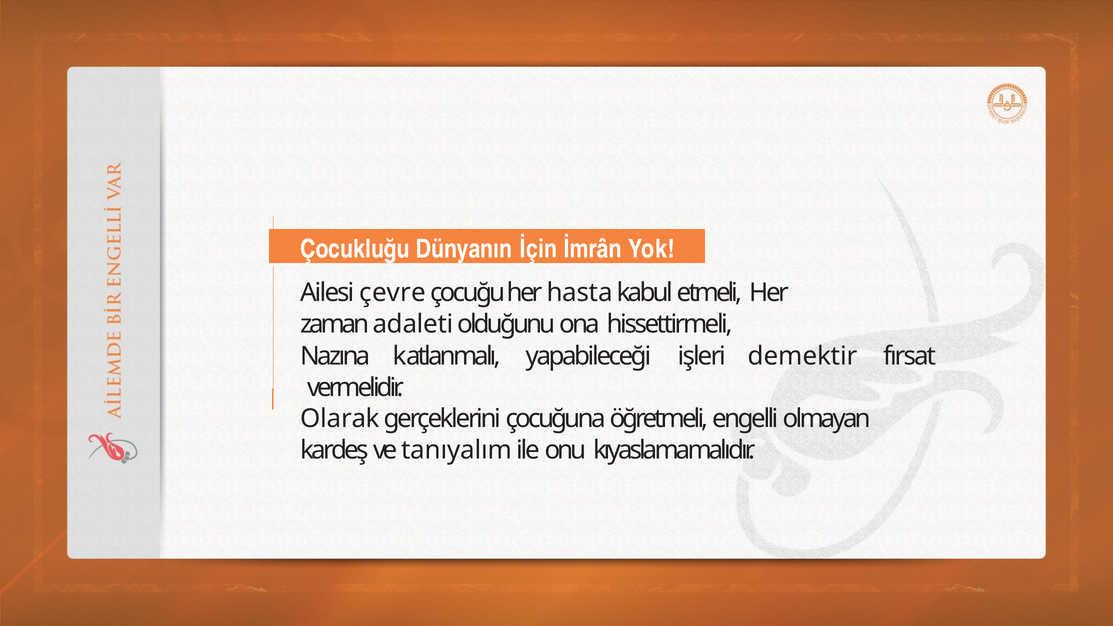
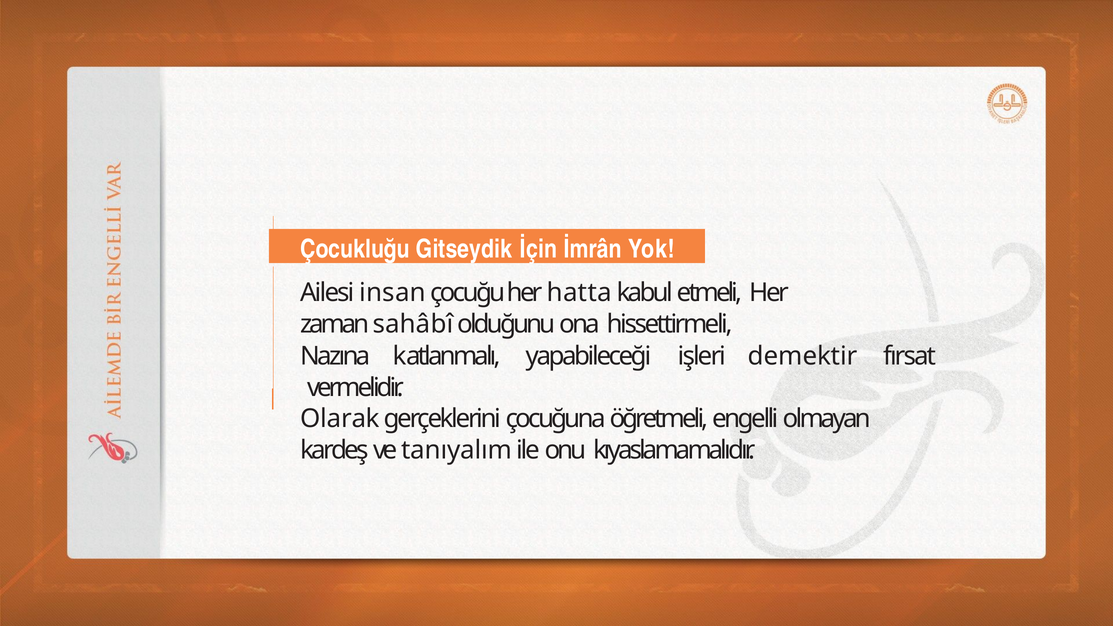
Dünyanın: Dünyanın -> Gitseydik (464, 249)
çevre: çevre -> insan (393, 293)
hasta: hasta -> hatta (579, 293)
adaleti: adaleti -> sahâbî (413, 324)
